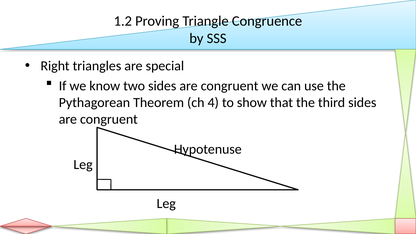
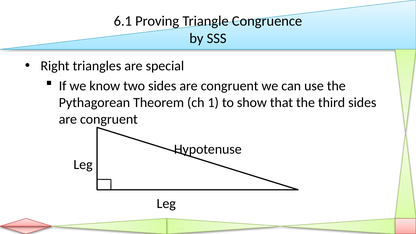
1.2: 1.2 -> 6.1 (123, 21)
4: 4 -> 1 (213, 103)
